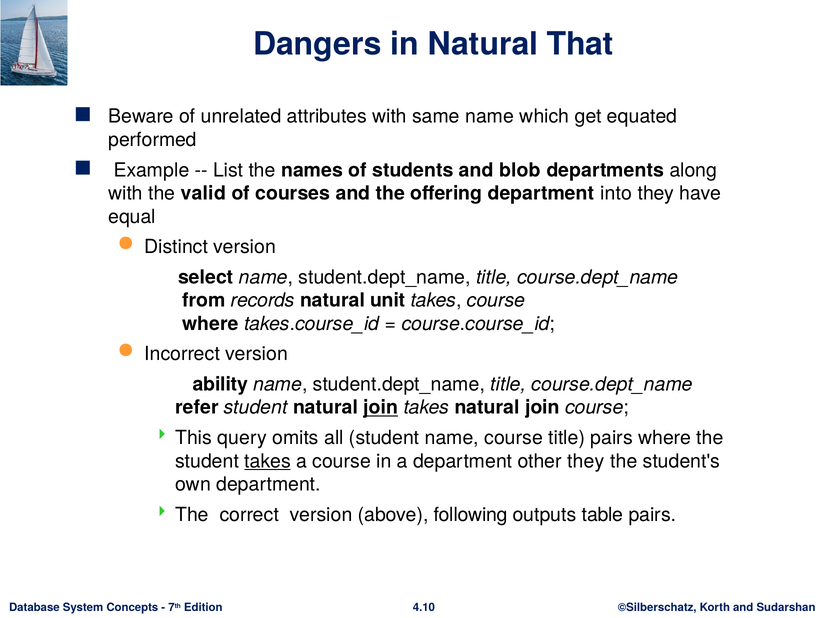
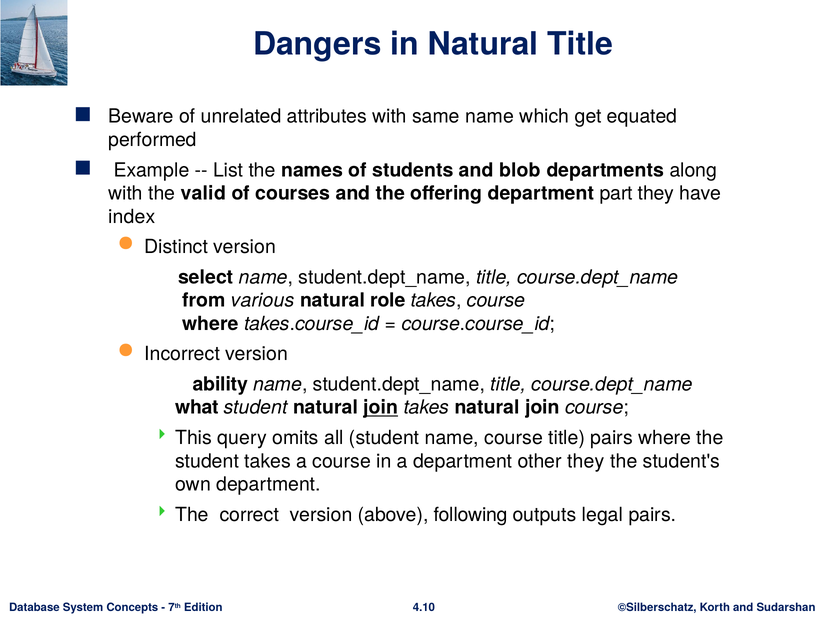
Natural That: That -> Title (580, 44)
into: into -> part (616, 193)
equal: equal -> index (132, 217)
records: records -> various (263, 301)
unit: unit -> role (388, 301)
refer: refer -> what (197, 408)
takes underline: present -> none (268, 461)
table: table -> legal (602, 515)
